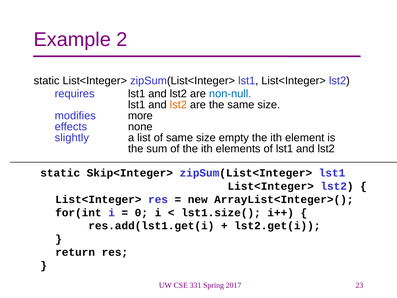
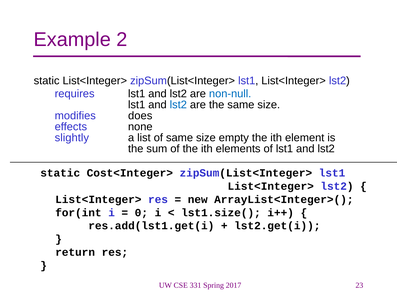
lst2 colour: orange -> blue (178, 105)
more: more -> does (140, 116)
Skip<Integer>: Skip<Integer> -> Cost<Integer> (130, 173)
